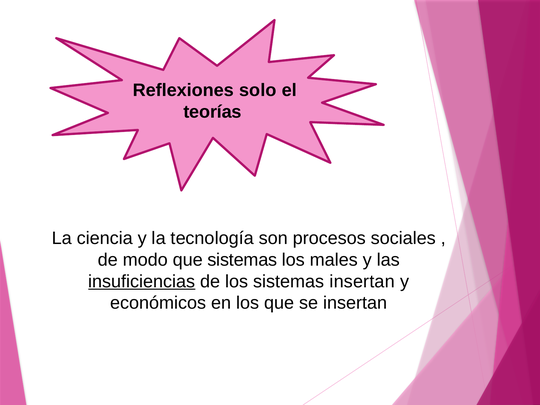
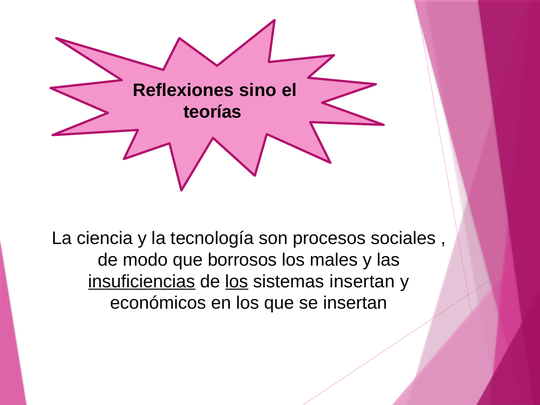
solo: solo -> sino (258, 90)
que sistemas: sistemas -> borrosos (242, 260)
los underline: none -> present (237, 281)
